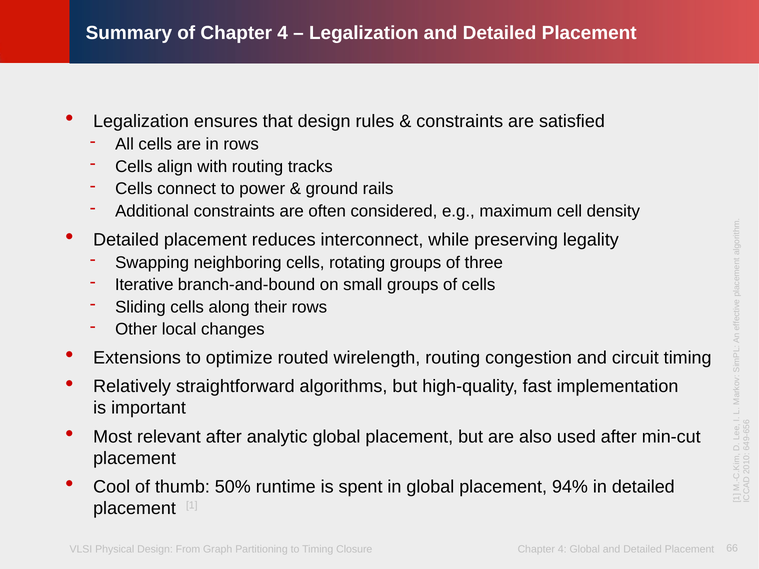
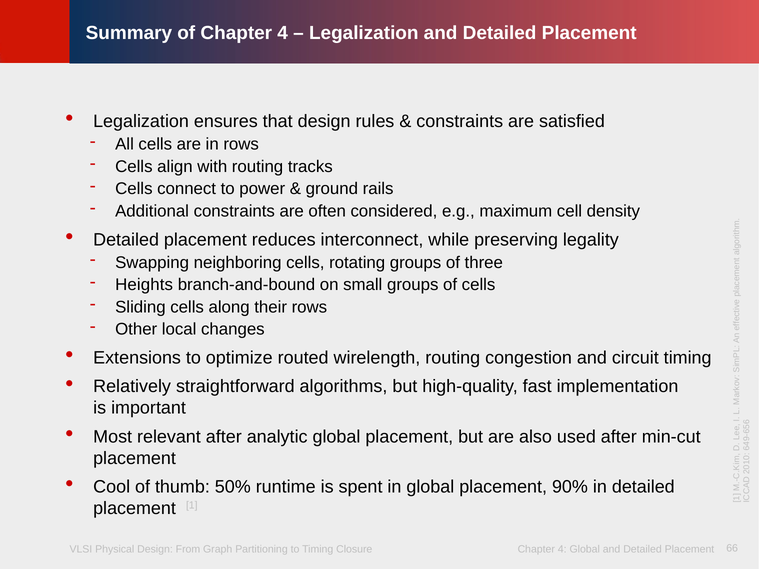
Iterative: Iterative -> Heights (144, 285)
94%: 94% -> 90% (570, 487)
